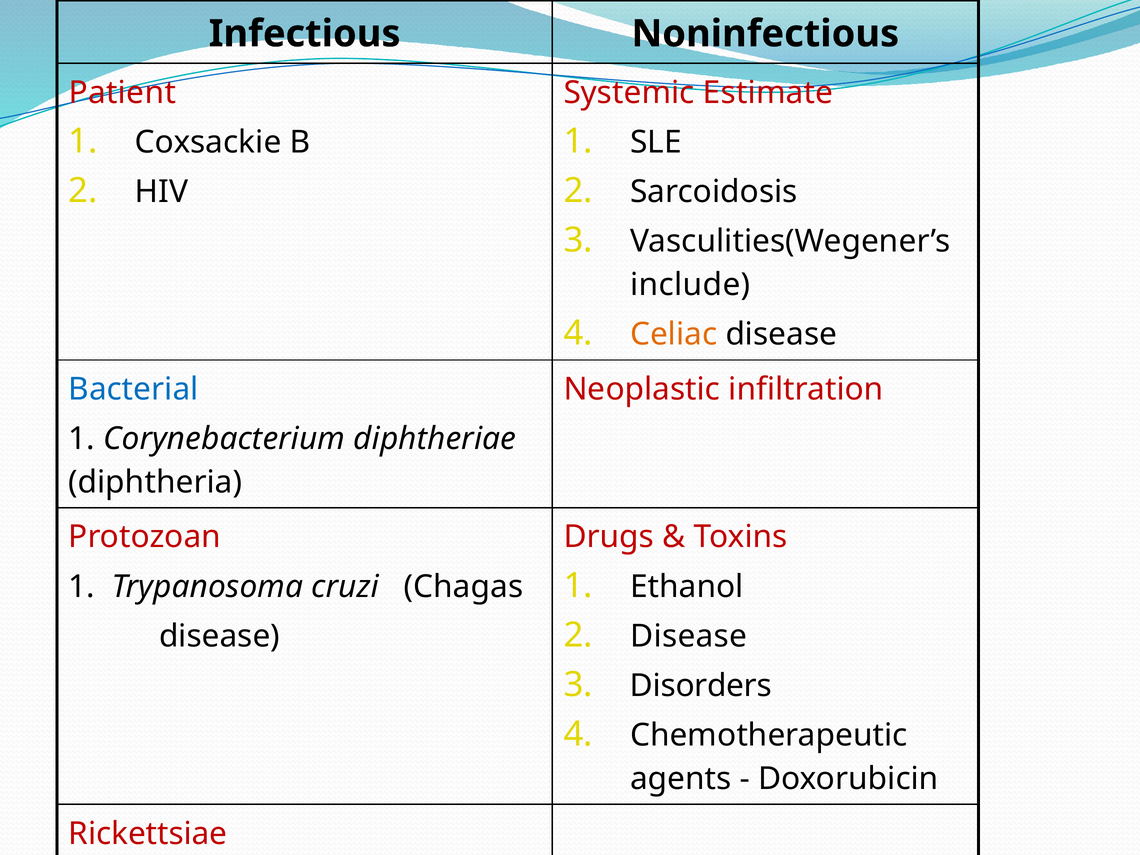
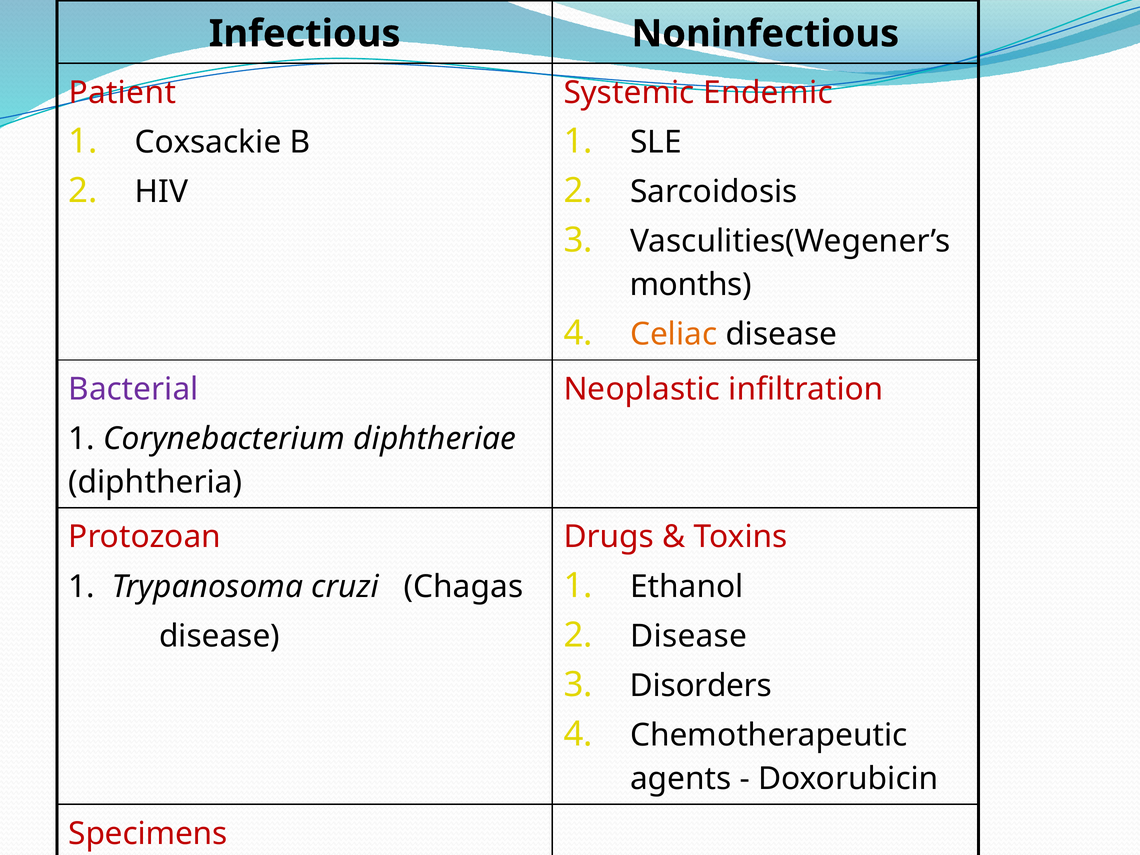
Estimate: Estimate -> Endemic (768, 93)
include: include -> months (691, 285)
Bacterial colour: blue -> purple (133, 389)
Rickettsiae: Rickettsiae -> Specimens (148, 834)
